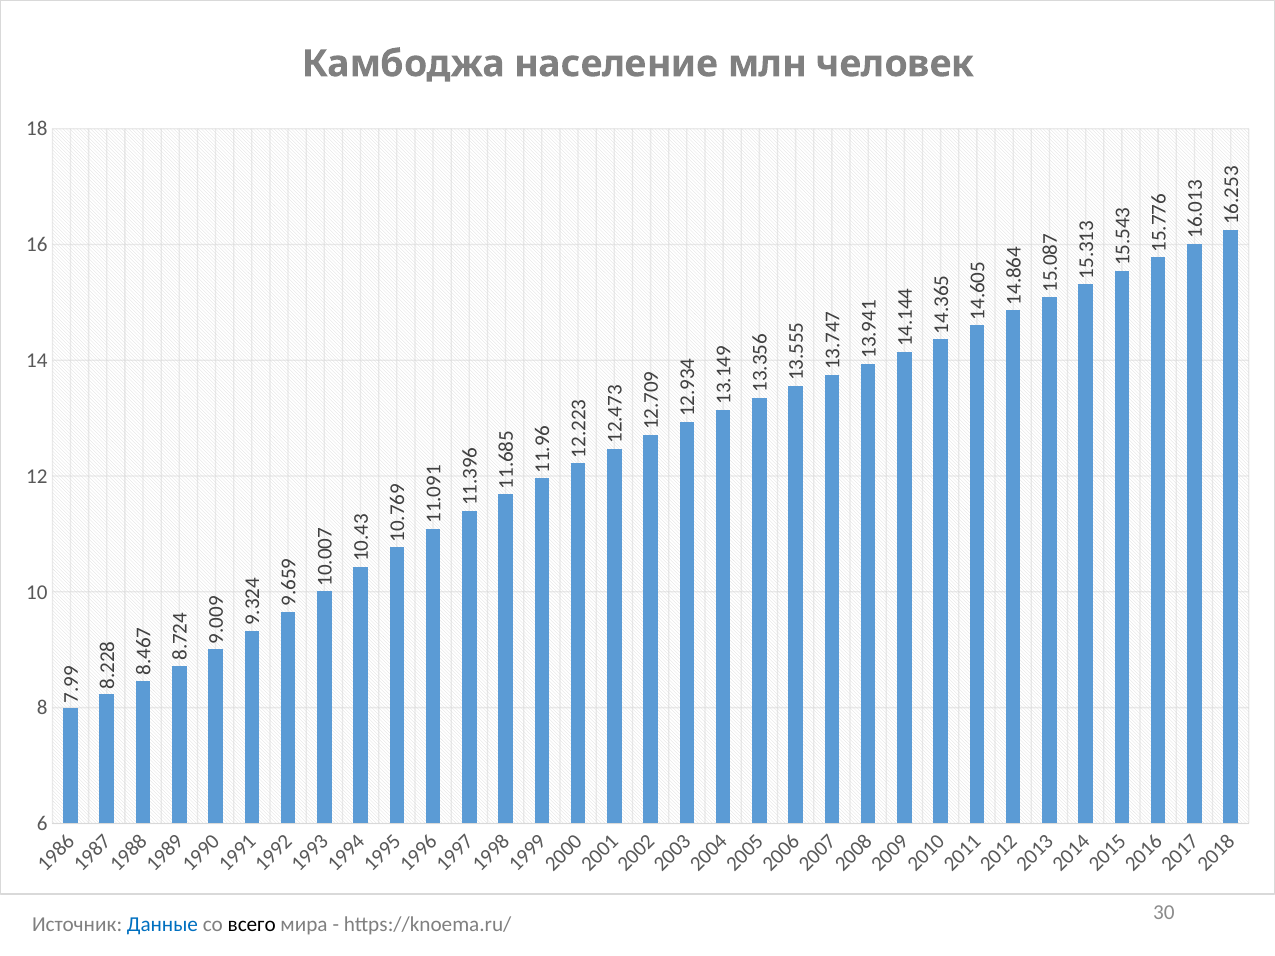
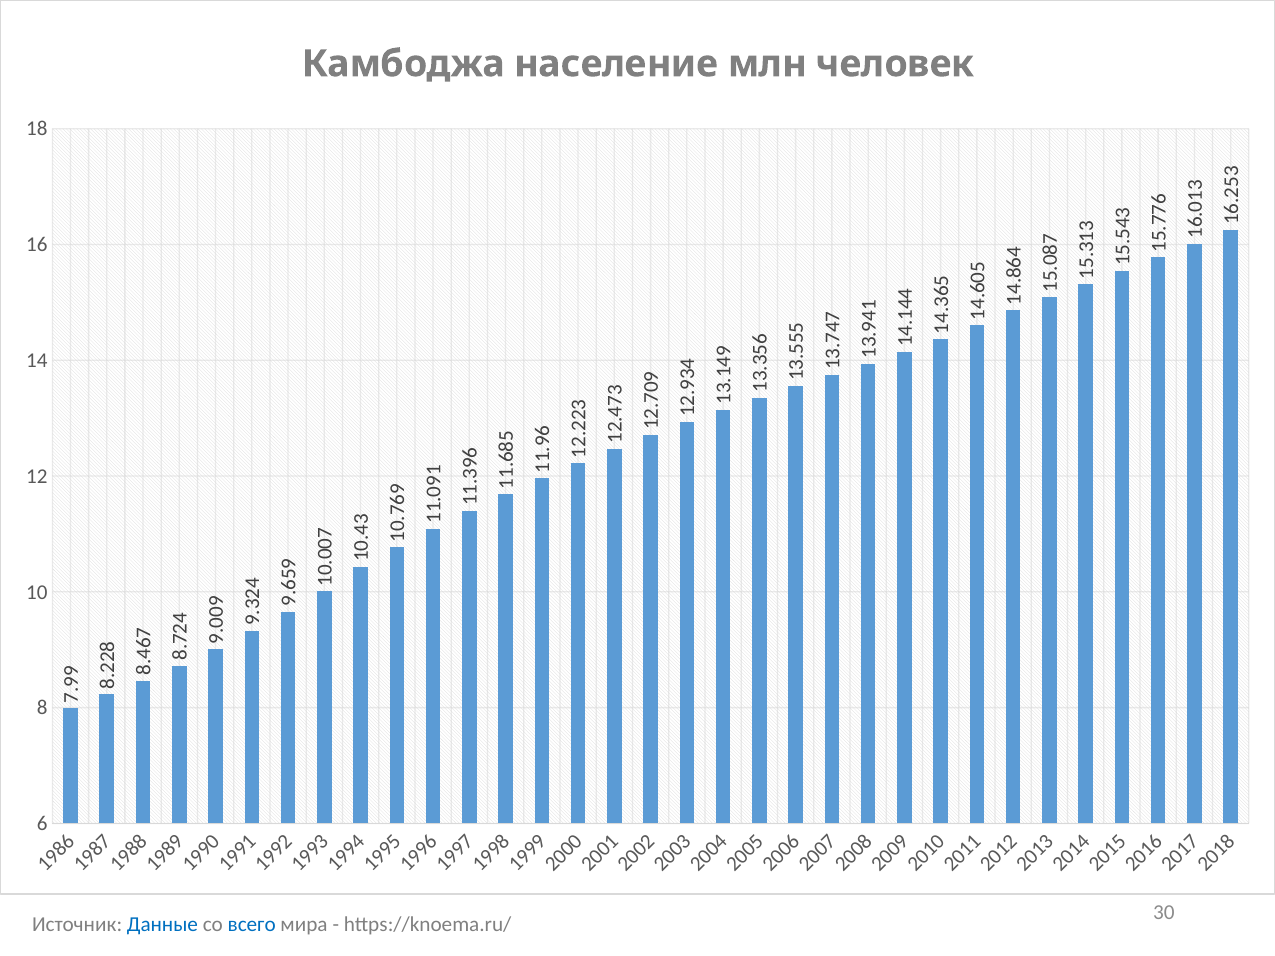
всего colour: black -> blue (252, 925)
